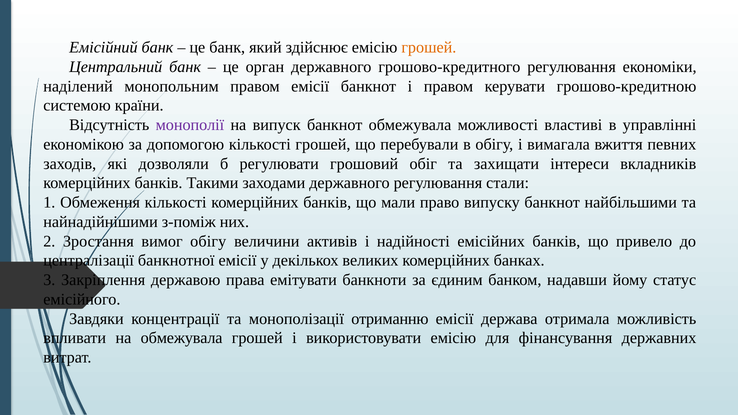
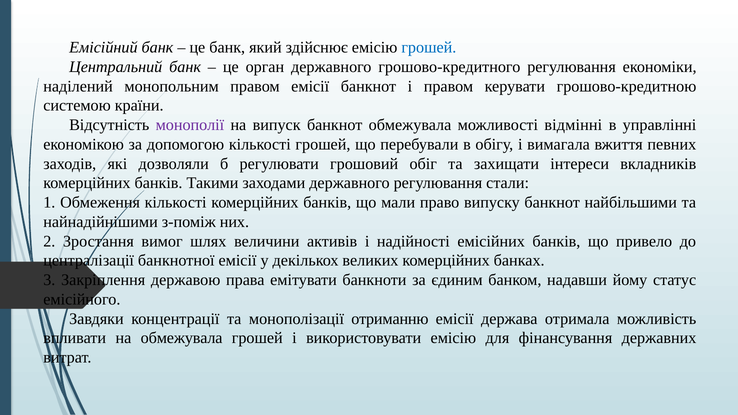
грошей colour: orange -> blue (429, 48)
властиві: властиві -> відмінні (573, 125)
oбiгy: oбiгy -> шлях (208, 241)
